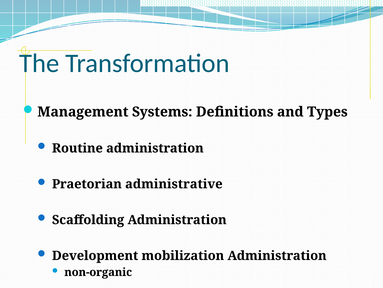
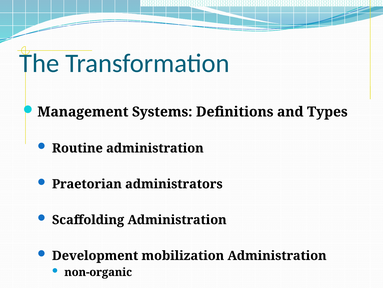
administrative: administrative -> administrators (174, 184)
